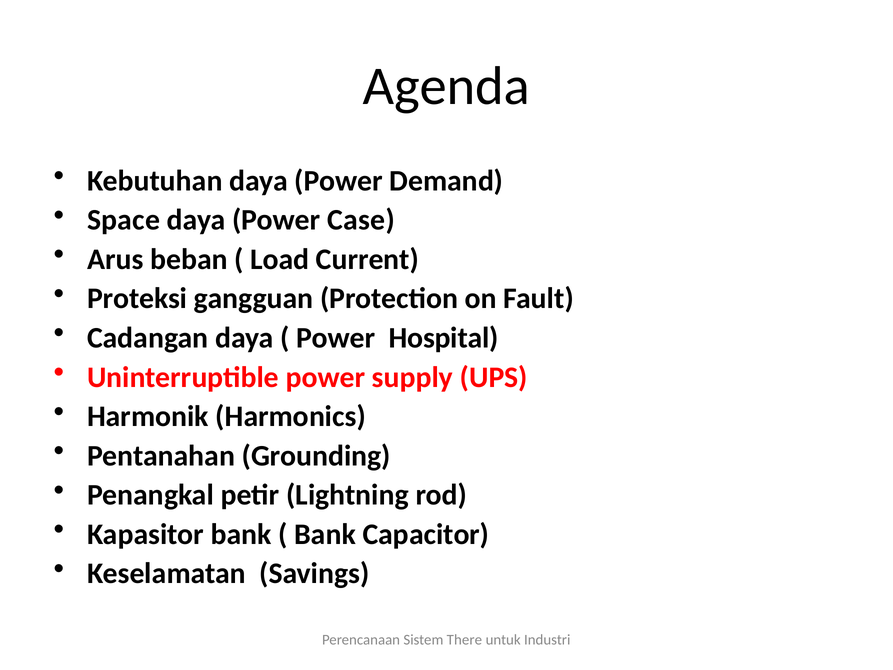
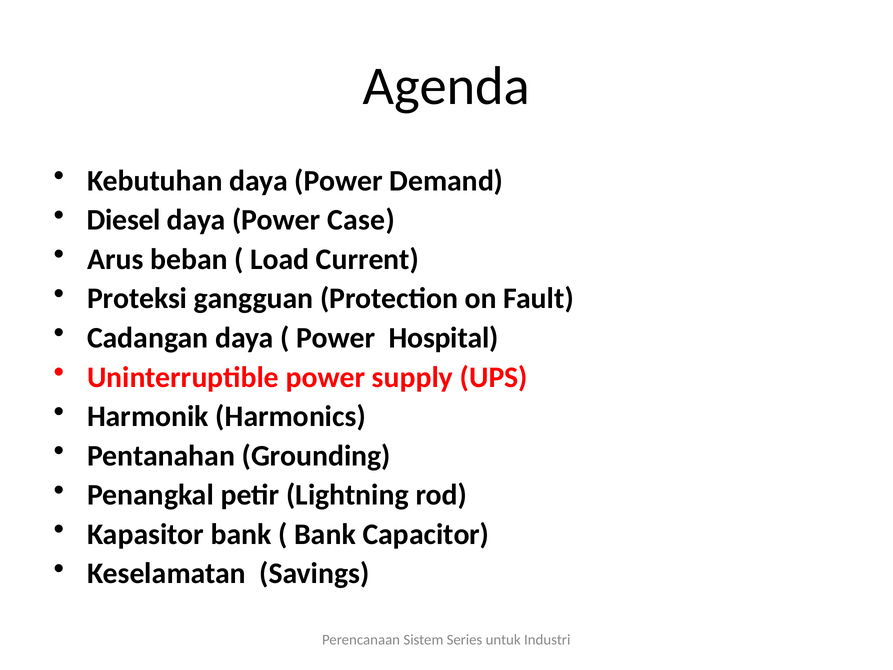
Space: Space -> Diesel (124, 220)
There: There -> Series (464, 639)
